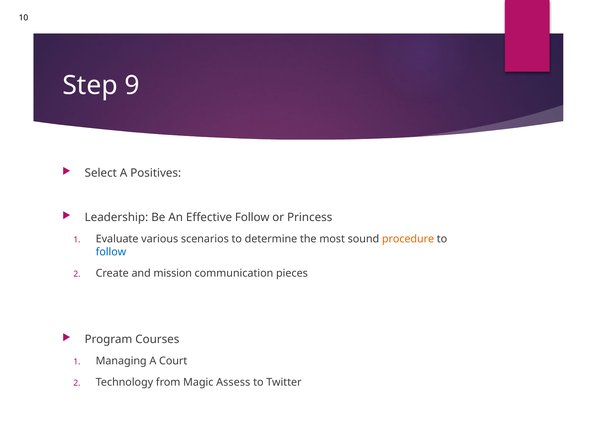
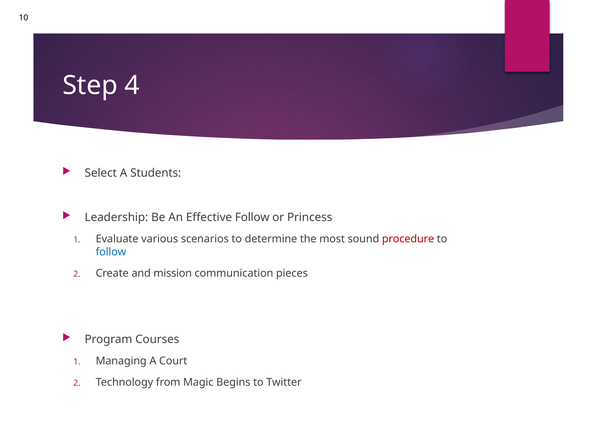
9: 9 -> 4 (132, 85)
Positives: Positives -> Students (156, 173)
procedure colour: orange -> red (408, 239)
Assess: Assess -> Begins (233, 382)
